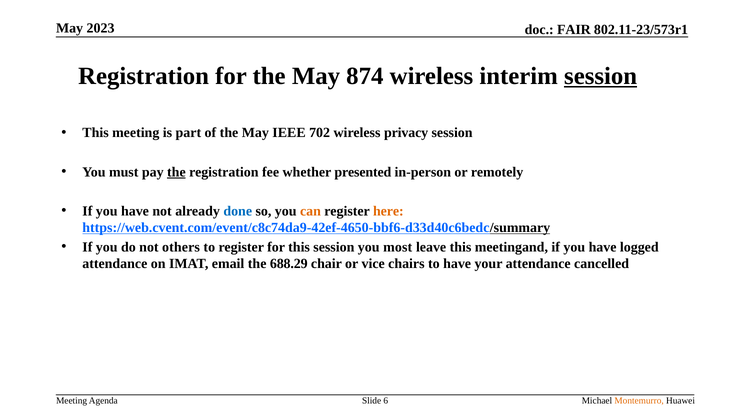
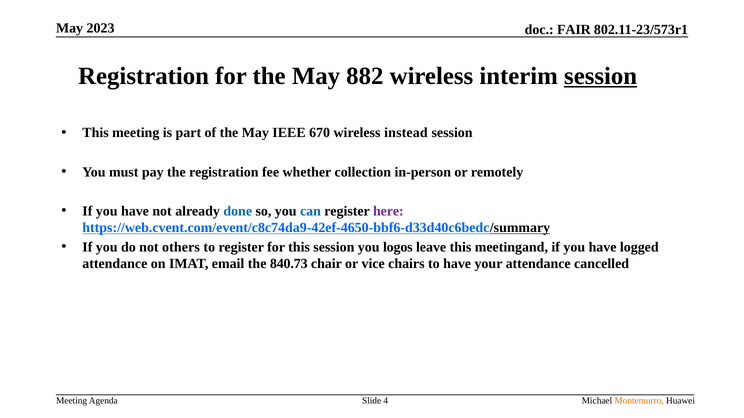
874: 874 -> 882 (365, 76)
702: 702 -> 670 (320, 133)
privacy: privacy -> instead (406, 133)
the underline: present -> none (176, 172)
presented: presented -> collection (363, 172)
can colour: orange -> blue (310, 211)
here colour: orange -> purple (388, 211)
most: most -> logos (398, 247)
688.29: 688.29 -> 840.73 (289, 264)
6: 6 -> 4 (386, 401)
